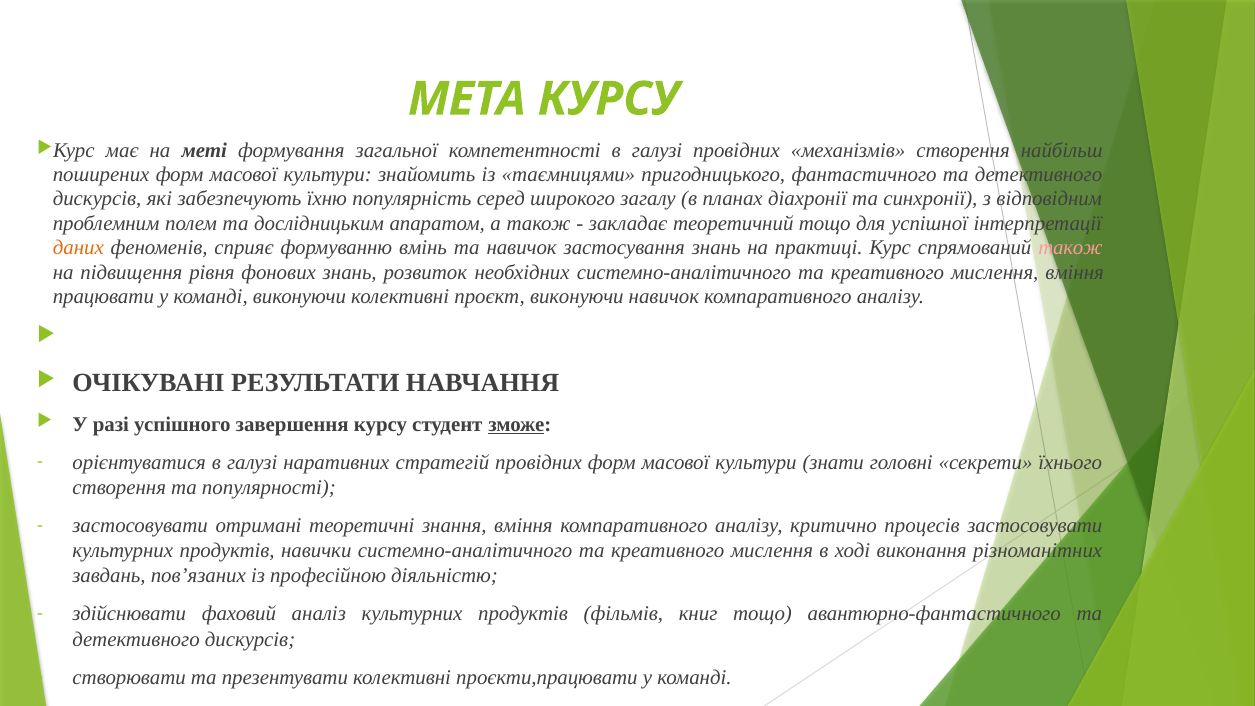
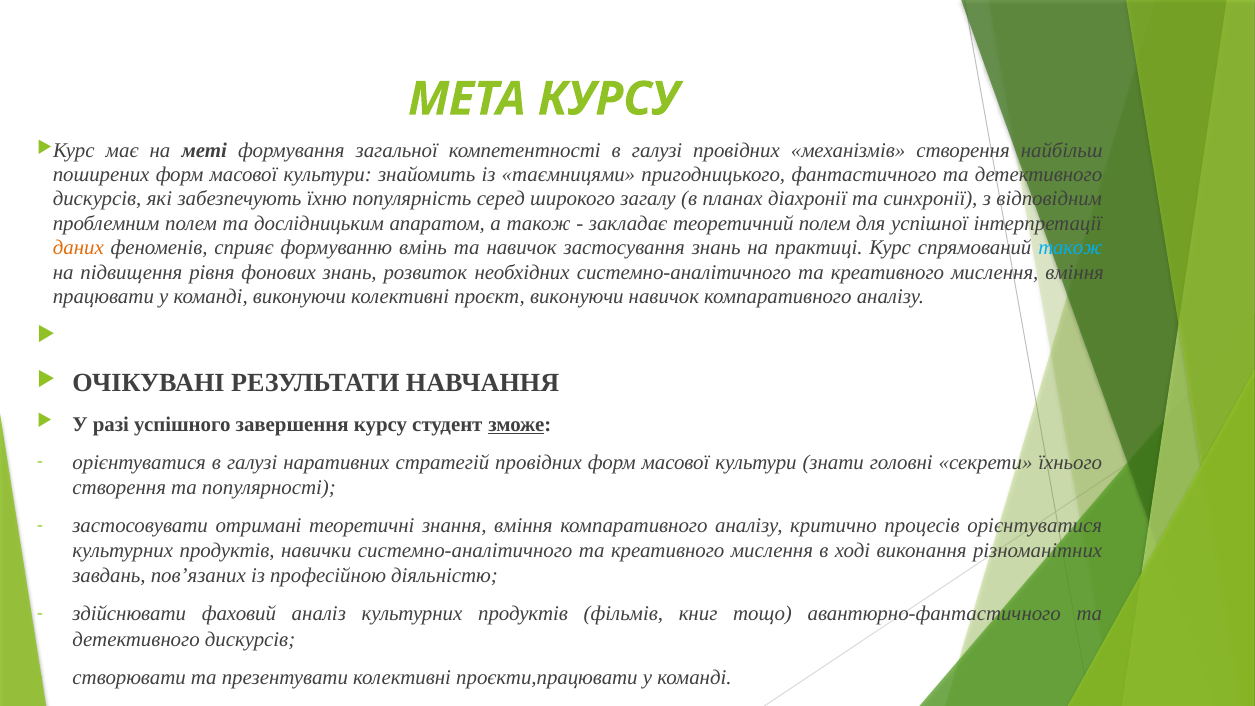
теоретичний тощо: тощо -> полем (825, 223)
також colour: pink -> light blue (1070, 248)
процесів застосовувати: застосовувати -> орієнтуватися (1035, 526)
